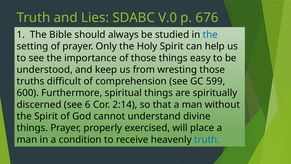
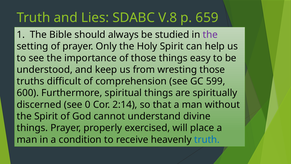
V.0: V.0 -> V.8 (168, 18)
676: 676 -> 659 (207, 18)
the colour: blue -> purple (210, 35)
6: 6 -> 0 (88, 104)
